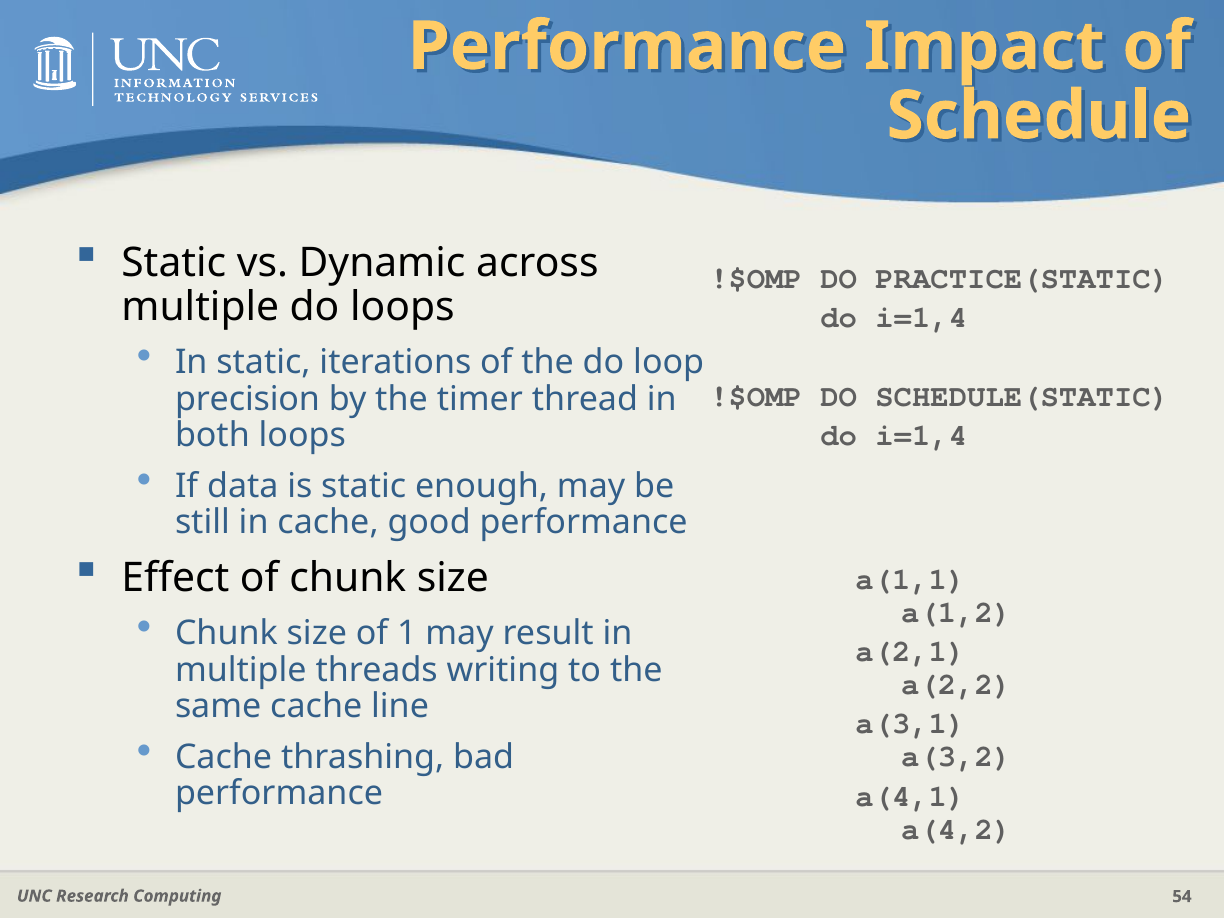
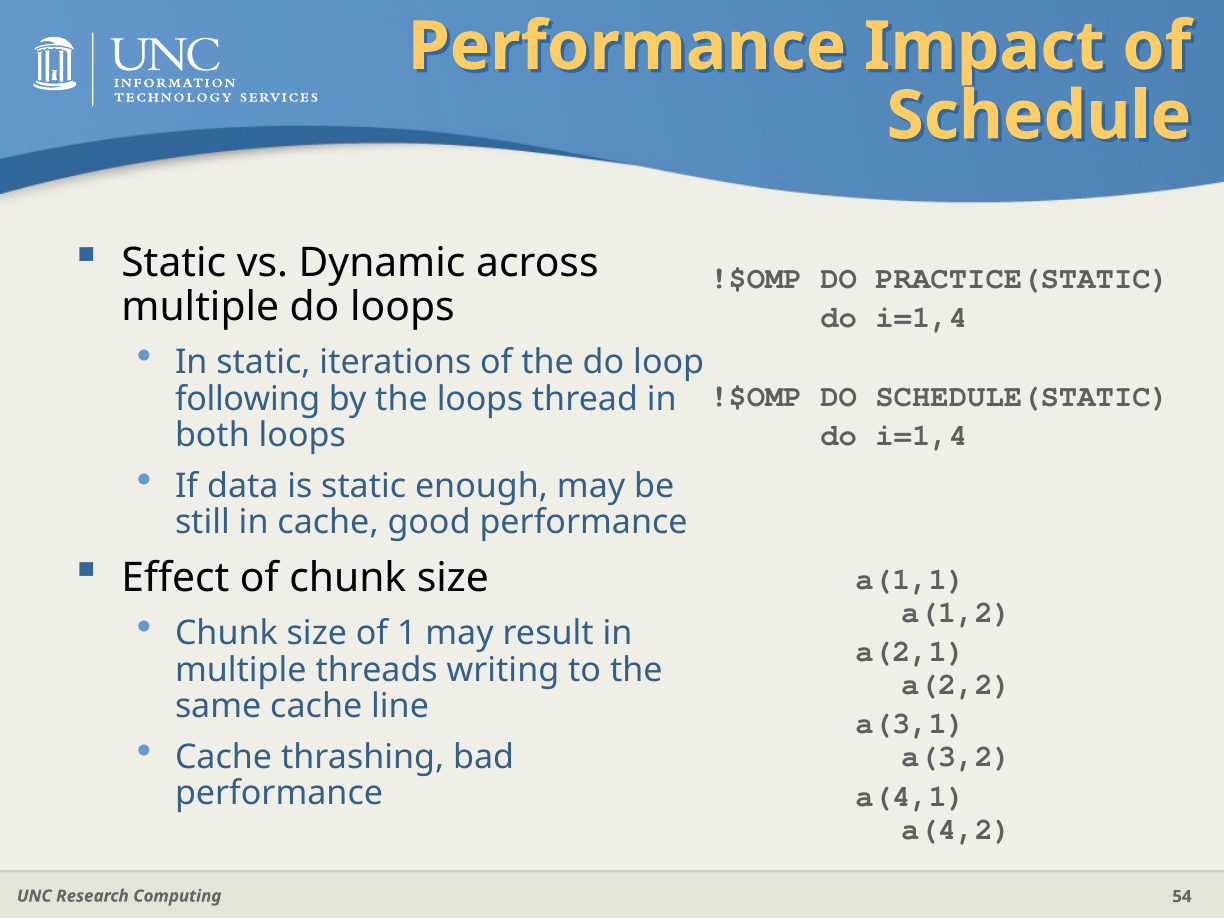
precision: precision -> following (248, 399)
the timer: timer -> loops (480, 399)
